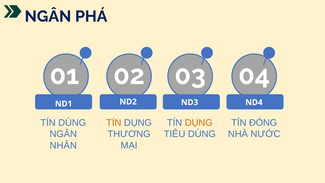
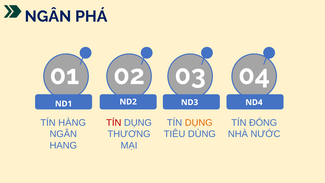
TÍN DÙNG: DÙNG -> HÀNG (72, 123)
TÍN colour: orange -> red (114, 123)
NHÂN: NHÂN -> HANG (63, 145)
